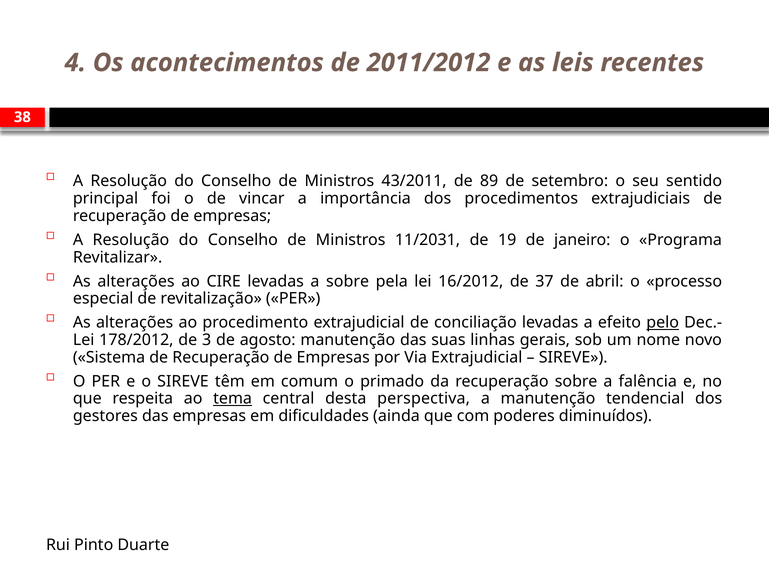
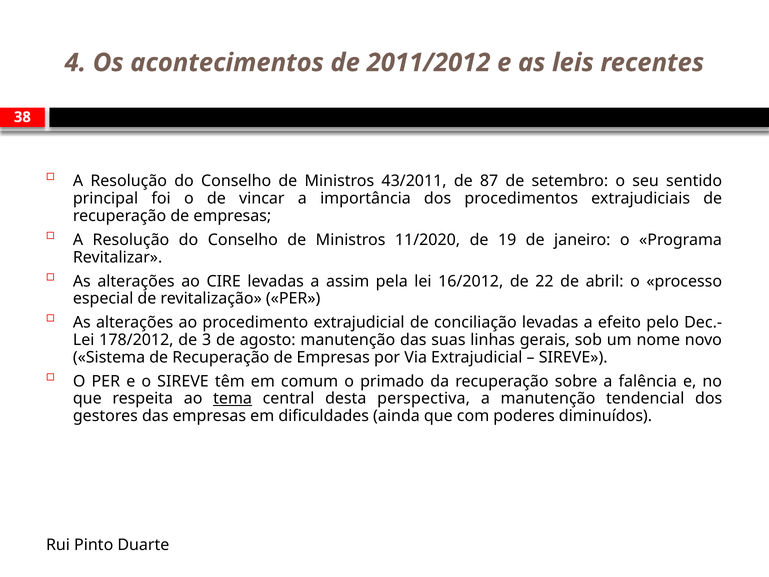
89: 89 -> 87 (489, 181)
11/2031: 11/2031 -> 11/2020 (428, 240)
a sobre: sobre -> assim (348, 281)
37: 37 -> 22 (544, 281)
pelo underline: present -> none (663, 323)
